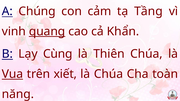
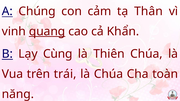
Tầng: Tầng -> Thân (148, 11)
Vua underline: present -> none (12, 74)
xiết: xiết -> trái (65, 74)
